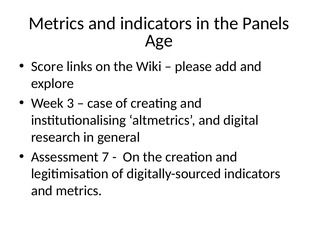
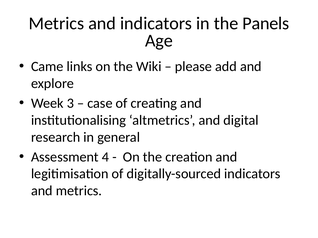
Score: Score -> Came (47, 67)
7: 7 -> 4 (105, 157)
